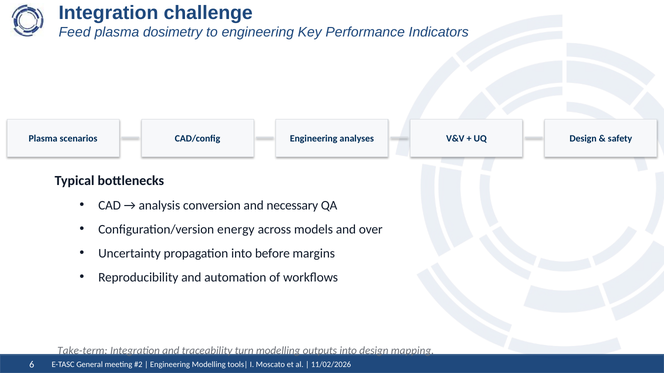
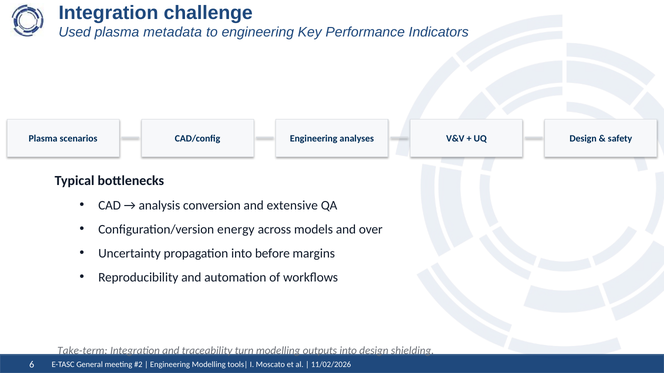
Feed: Feed -> Used (75, 32)
dosimetry: dosimetry -> metadata (173, 32)
necessary: necessary -> extensive (292, 205)
mapping: mapping -> shielding (413, 351)
